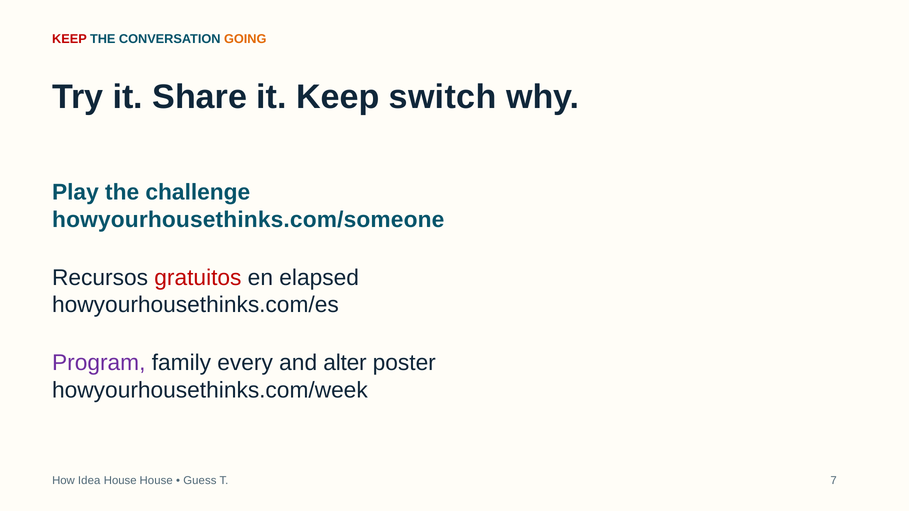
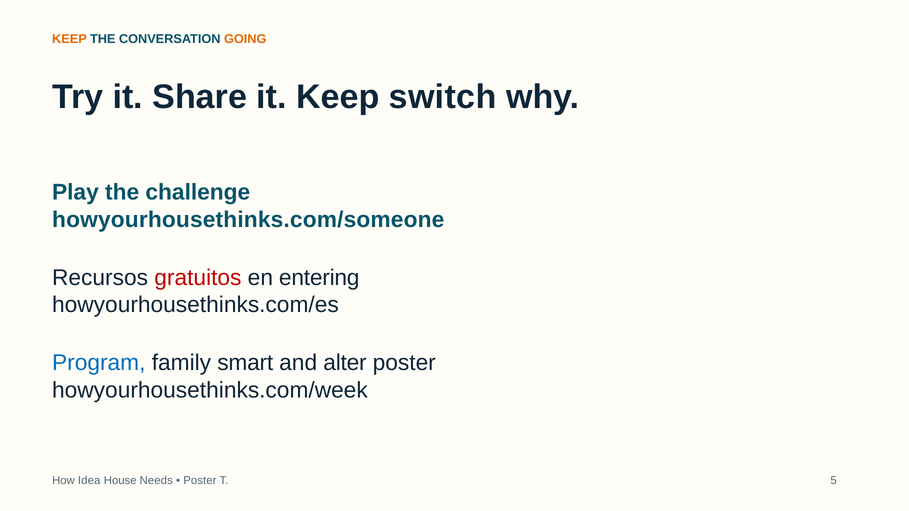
KEEP colour: red -> orange (69, 39)
elapsed: elapsed -> entering (319, 278)
Program colour: purple -> blue (99, 363)
every: every -> smart (245, 363)
House House: House -> Needs (156, 481)
Guess: Guess -> Poster (200, 481)
7: 7 -> 5 (834, 481)
